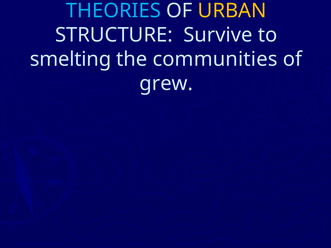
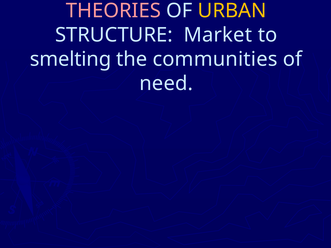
THEORIES colour: light blue -> pink (113, 11)
Survive: Survive -> Market (218, 35)
grew: grew -> need (166, 84)
